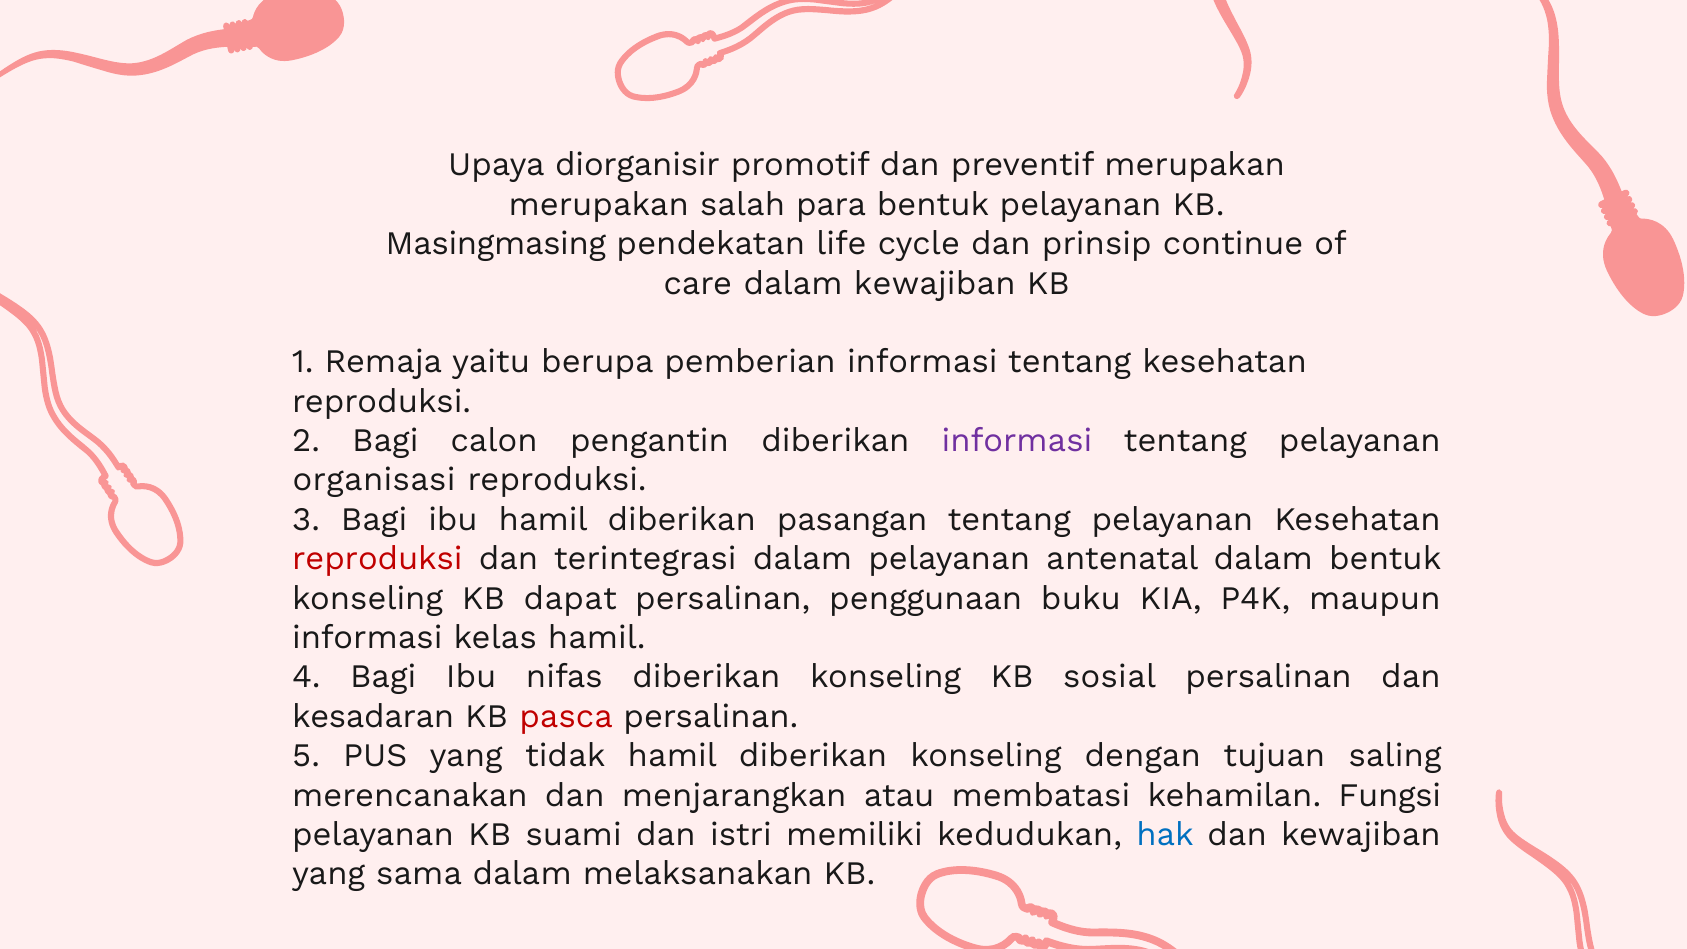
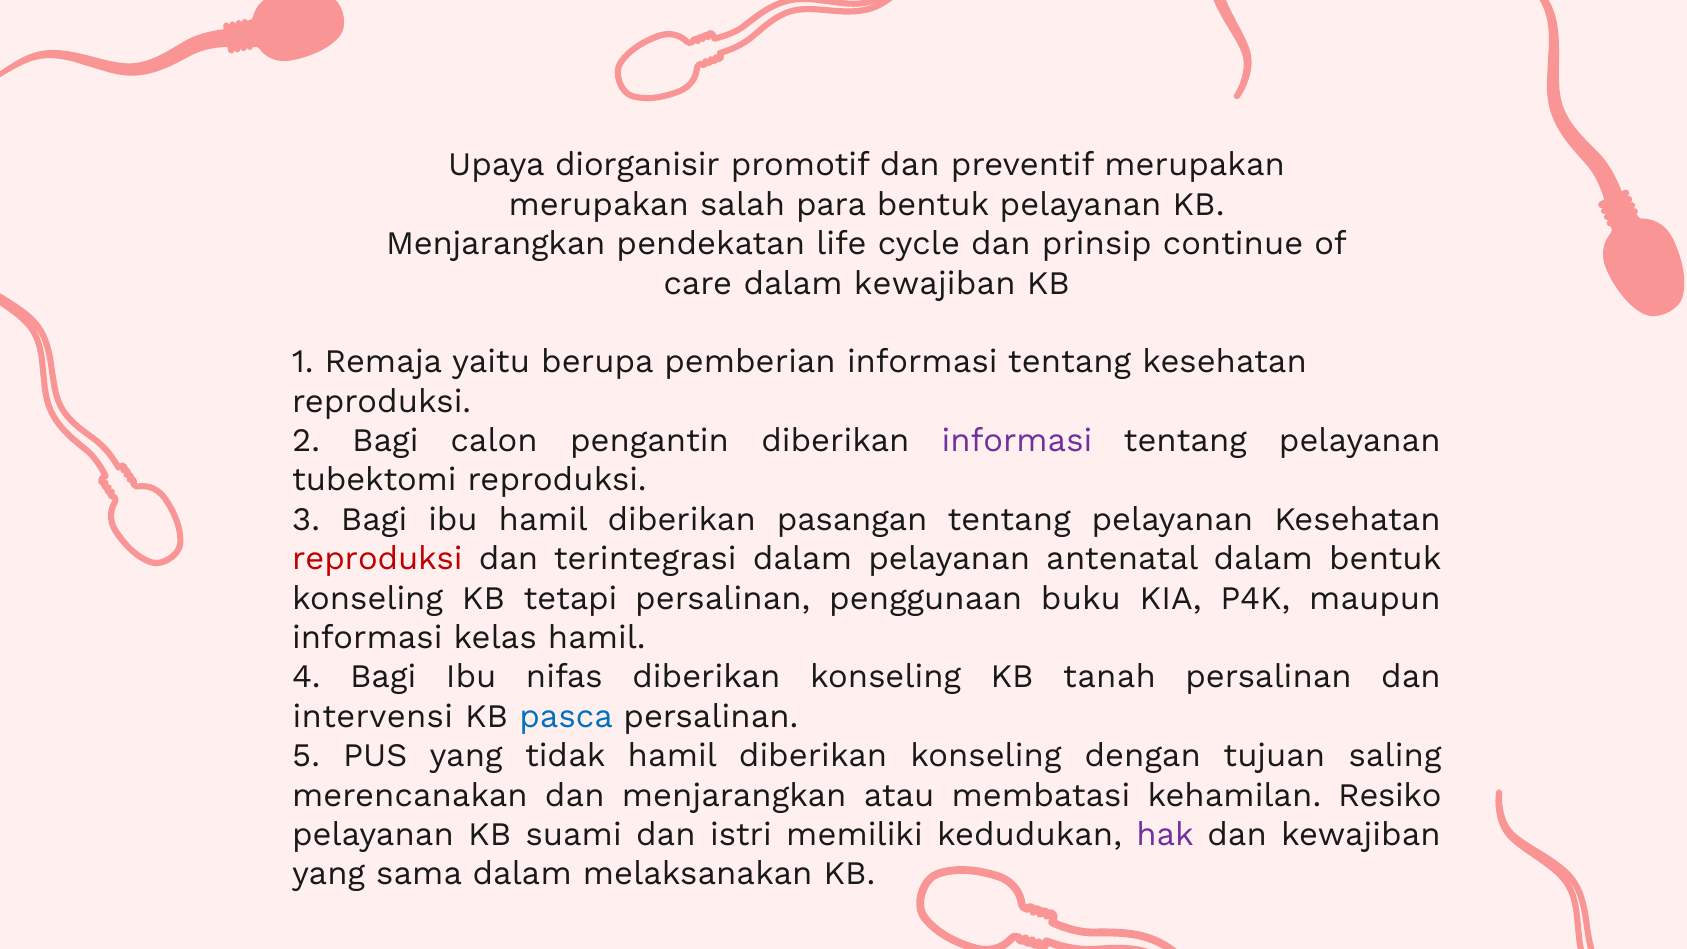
Masingmasing: Masingmasing -> Menjarangkan (496, 244)
organisasi: organisasi -> tubektomi (374, 480)
dapat: dapat -> tetapi (571, 598)
sosial: sosial -> tanah (1110, 677)
kesadaran: kesadaran -> intervensi (373, 716)
pasca colour: red -> blue (566, 716)
Fungsi: Fungsi -> Resiko (1390, 795)
hak colour: blue -> purple (1165, 835)
